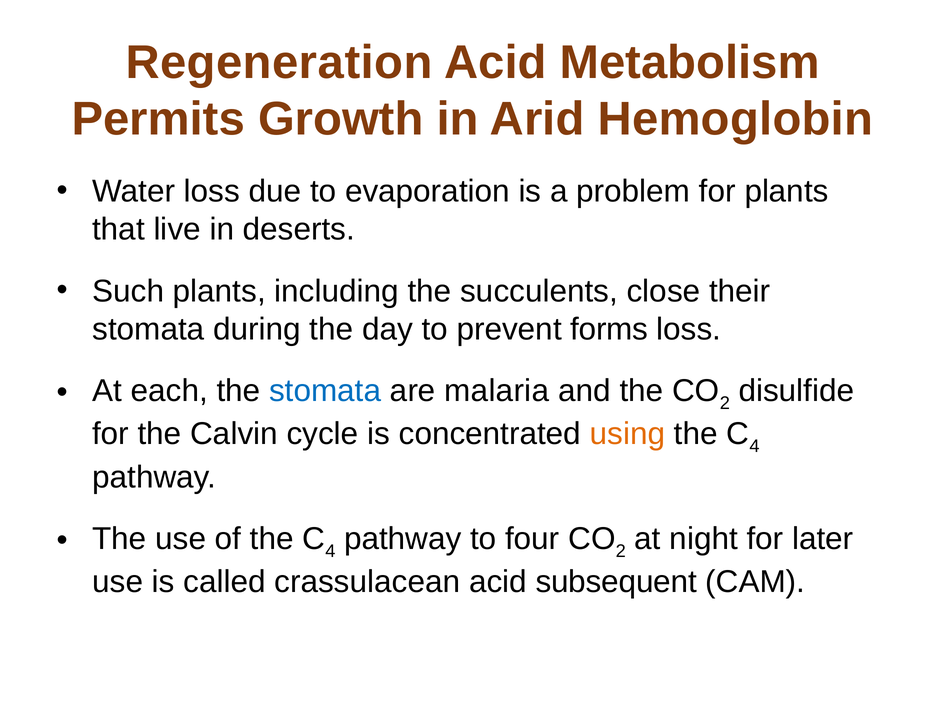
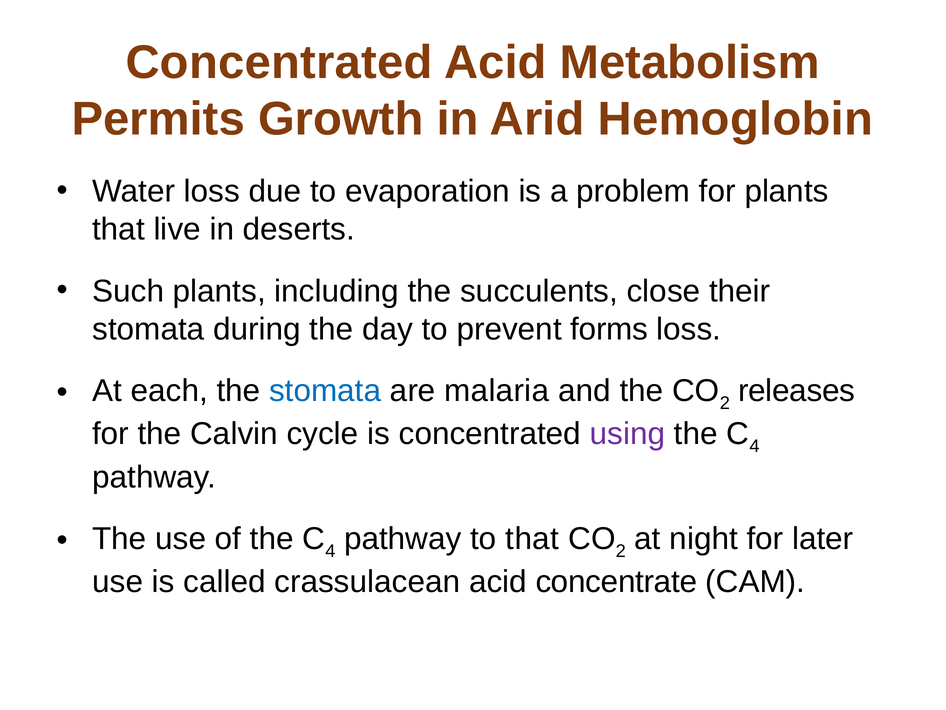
Regeneration: Regeneration -> Concentrated (279, 62)
disulfide: disulfide -> releases (797, 391)
using colour: orange -> purple (627, 434)
to four: four -> that (532, 539)
subsequent: subsequent -> concentrate (616, 582)
